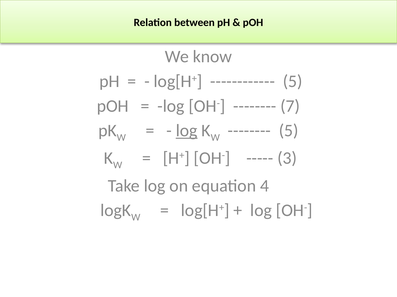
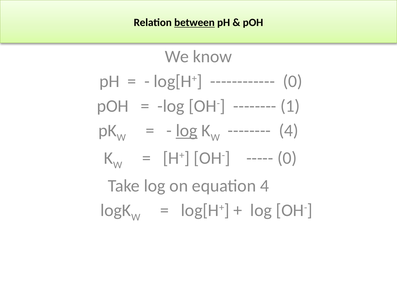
between underline: none -> present (194, 23)
5: 5 -> 0 (293, 82)
7: 7 -> 1 (290, 106)
5: 5 -> 4 (289, 131)
3: 3 -> 0 (287, 159)
